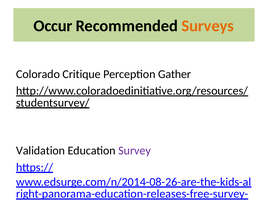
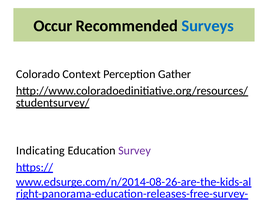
Surveys colour: orange -> blue (208, 26)
Critique: Critique -> Context (82, 74)
Validation: Validation -> Indicating (40, 151)
